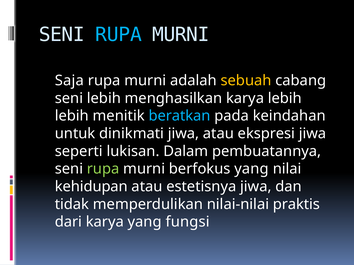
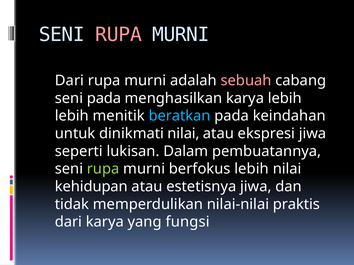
RUPA colour: light blue -> pink (119, 35)
Saja: Saja -> Dari (69, 81)
sebuah colour: yellow -> pink (246, 81)
seni lebih: lebih -> pada (104, 98)
dinikmati jiwa: jiwa -> nilai (183, 134)
berfokus yang: yang -> lebih (252, 169)
